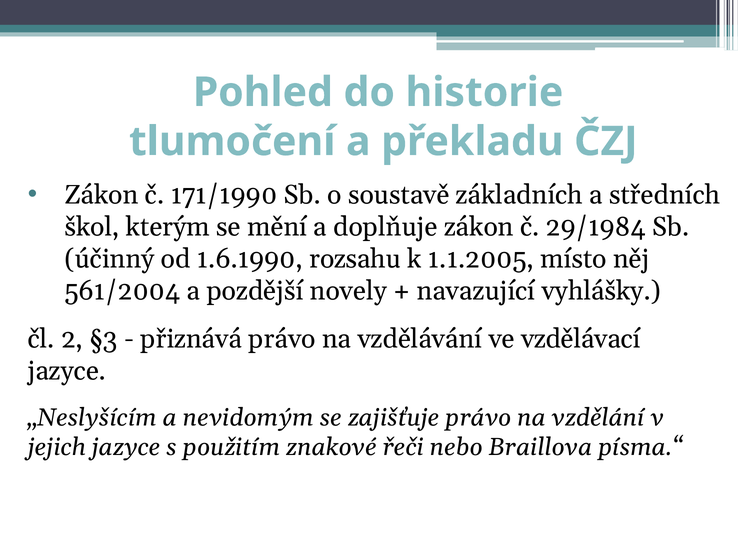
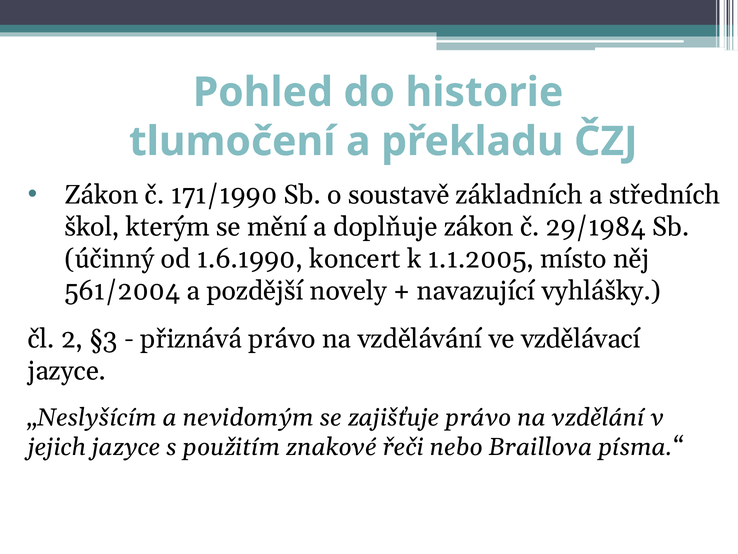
rozsahu: rozsahu -> koncert (355, 259)
